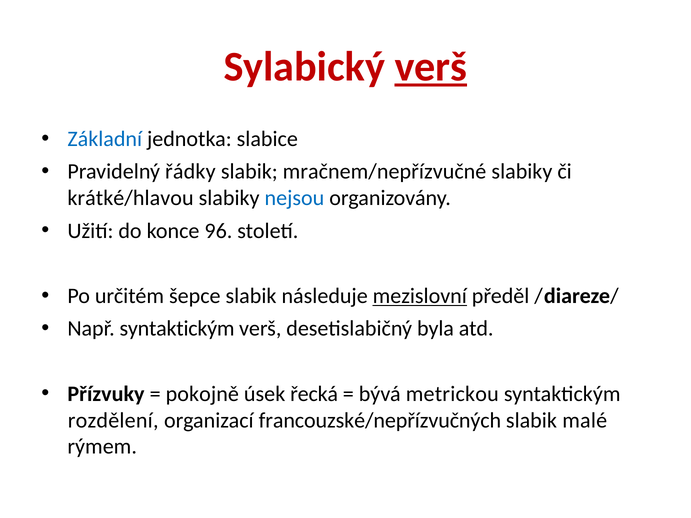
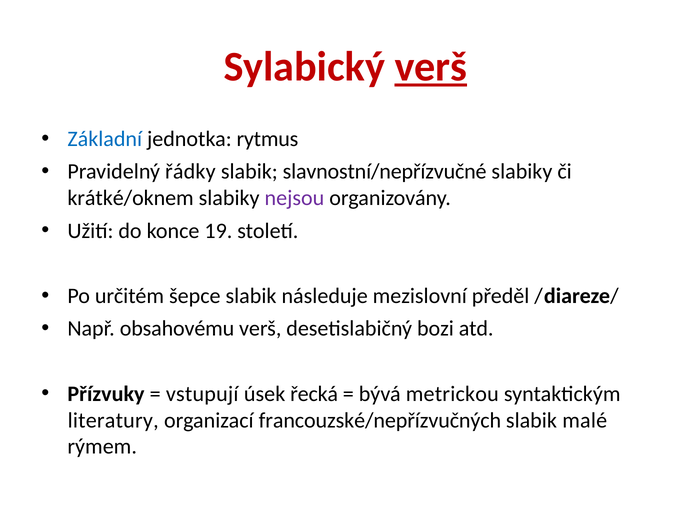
slabice: slabice -> rytmus (267, 139)
mračnem/nepřízvučné: mračnem/nepřízvučné -> slavnostní/nepřízvučné (385, 172)
krátké/hlavou: krátké/hlavou -> krátké/oknem (131, 198)
nejsou colour: blue -> purple (294, 198)
96: 96 -> 19 (218, 231)
mezislovní underline: present -> none (420, 296)
Např syntaktickým: syntaktickým -> obsahovému (177, 329)
byla: byla -> bozi (435, 329)
pokojně: pokojně -> vstupují (202, 394)
rozdělení: rozdělení -> literatury (113, 420)
